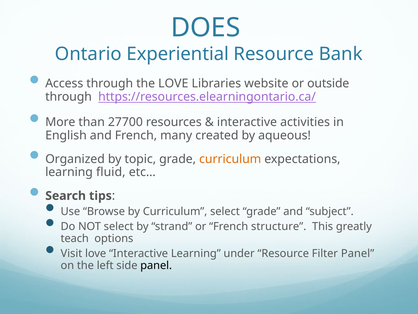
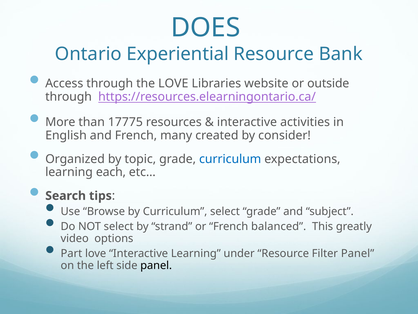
27700: 27700 -> 17775 (125, 122)
aqueous: aqueous -> consider (285, 135)
curriculum colour: orange -> blue (230, 159)
fluid: fluid -> each (111, 172)
structure: structure -> balanced (279, 226)
teach: teach -> video (75, 238)
Visit: Visit -> Part (71, 253)
